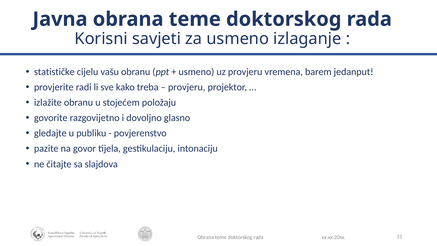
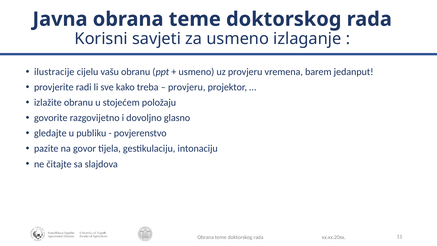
statističke: statističke -> ilustracije (54, 72)
